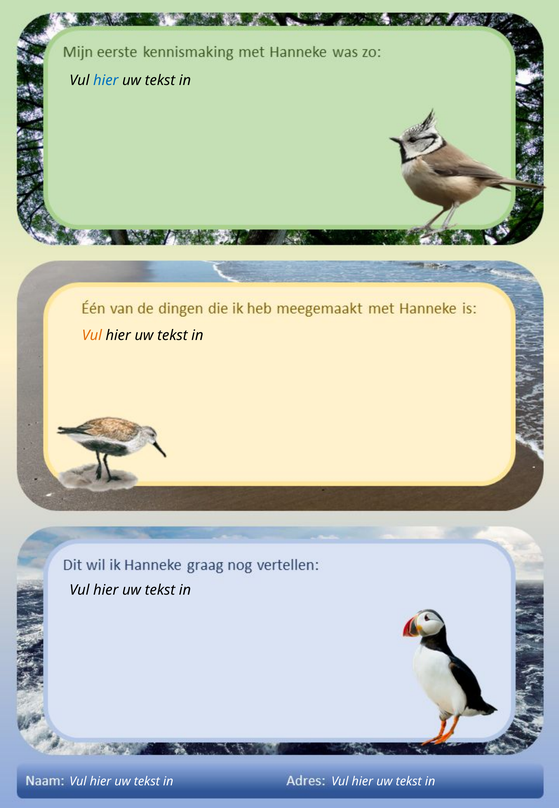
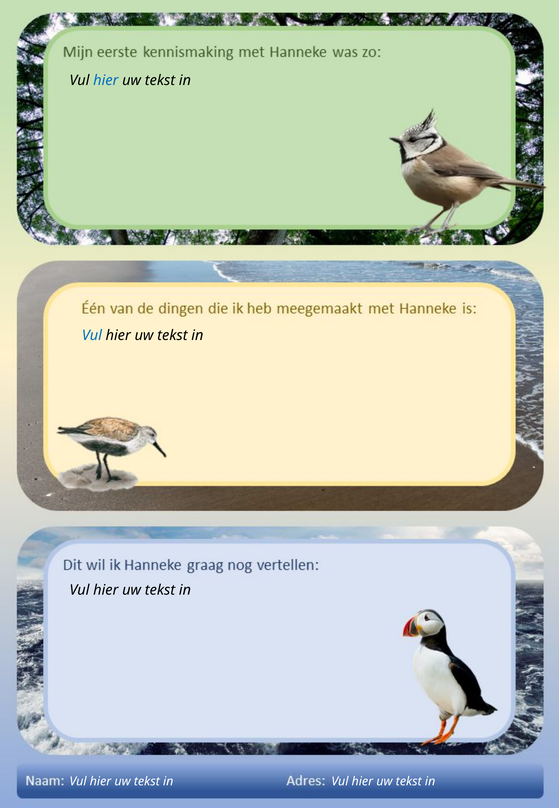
Vul colour: orange -> blue (92, 335)
